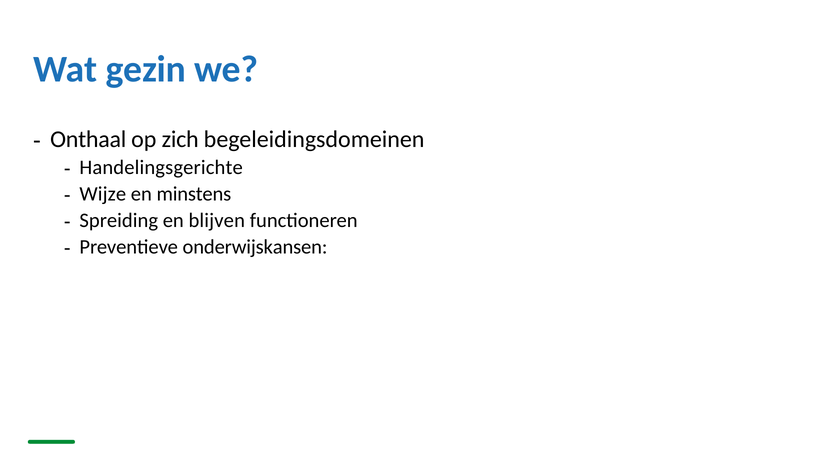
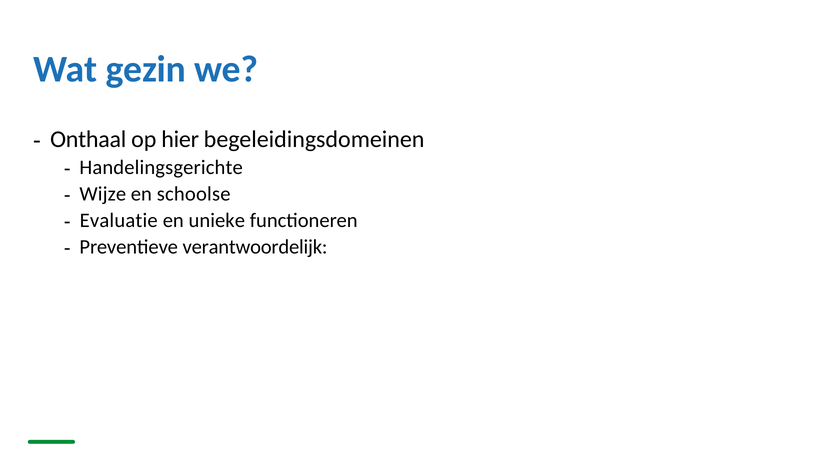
zich: zich -> hier (180, 139)
minstens: minstens -> schoolse (194, 194)
Spreiding: Spreiding -> Evaluatie (119, 220)
blijven: blijven -> unieke (217, 220)
onderwijskansen: onderwijskansen -> verantwoordelijk (255, 247)
